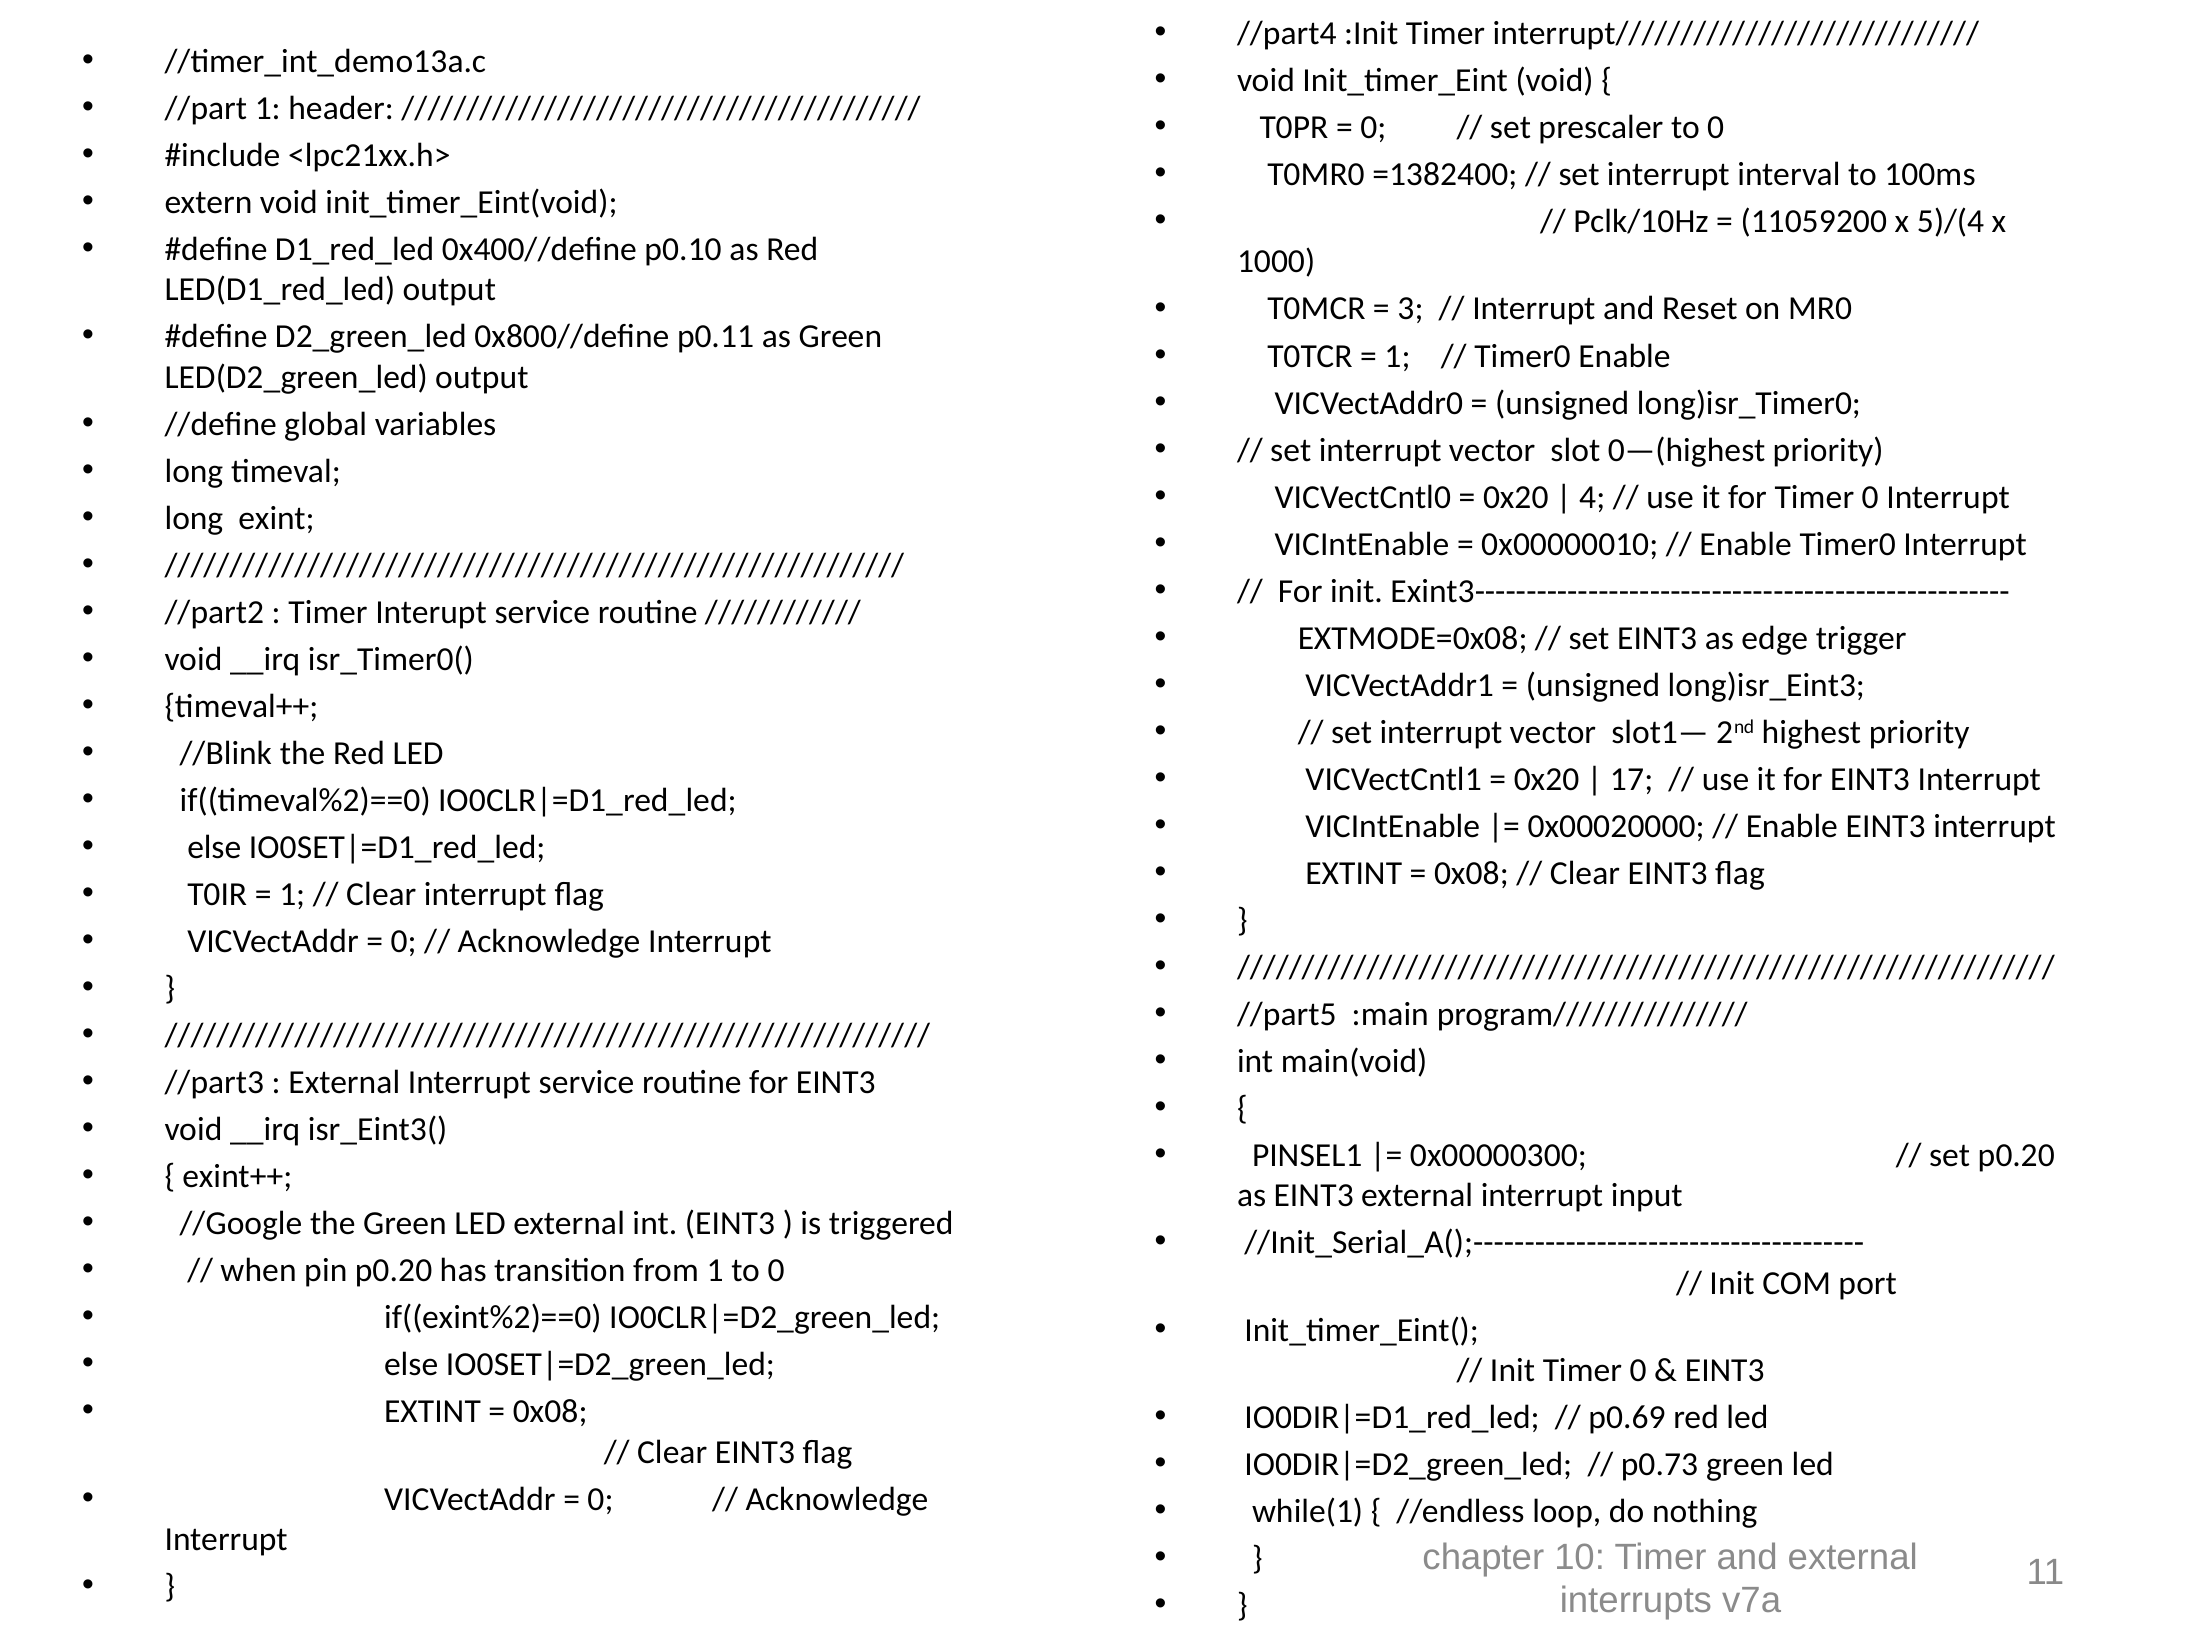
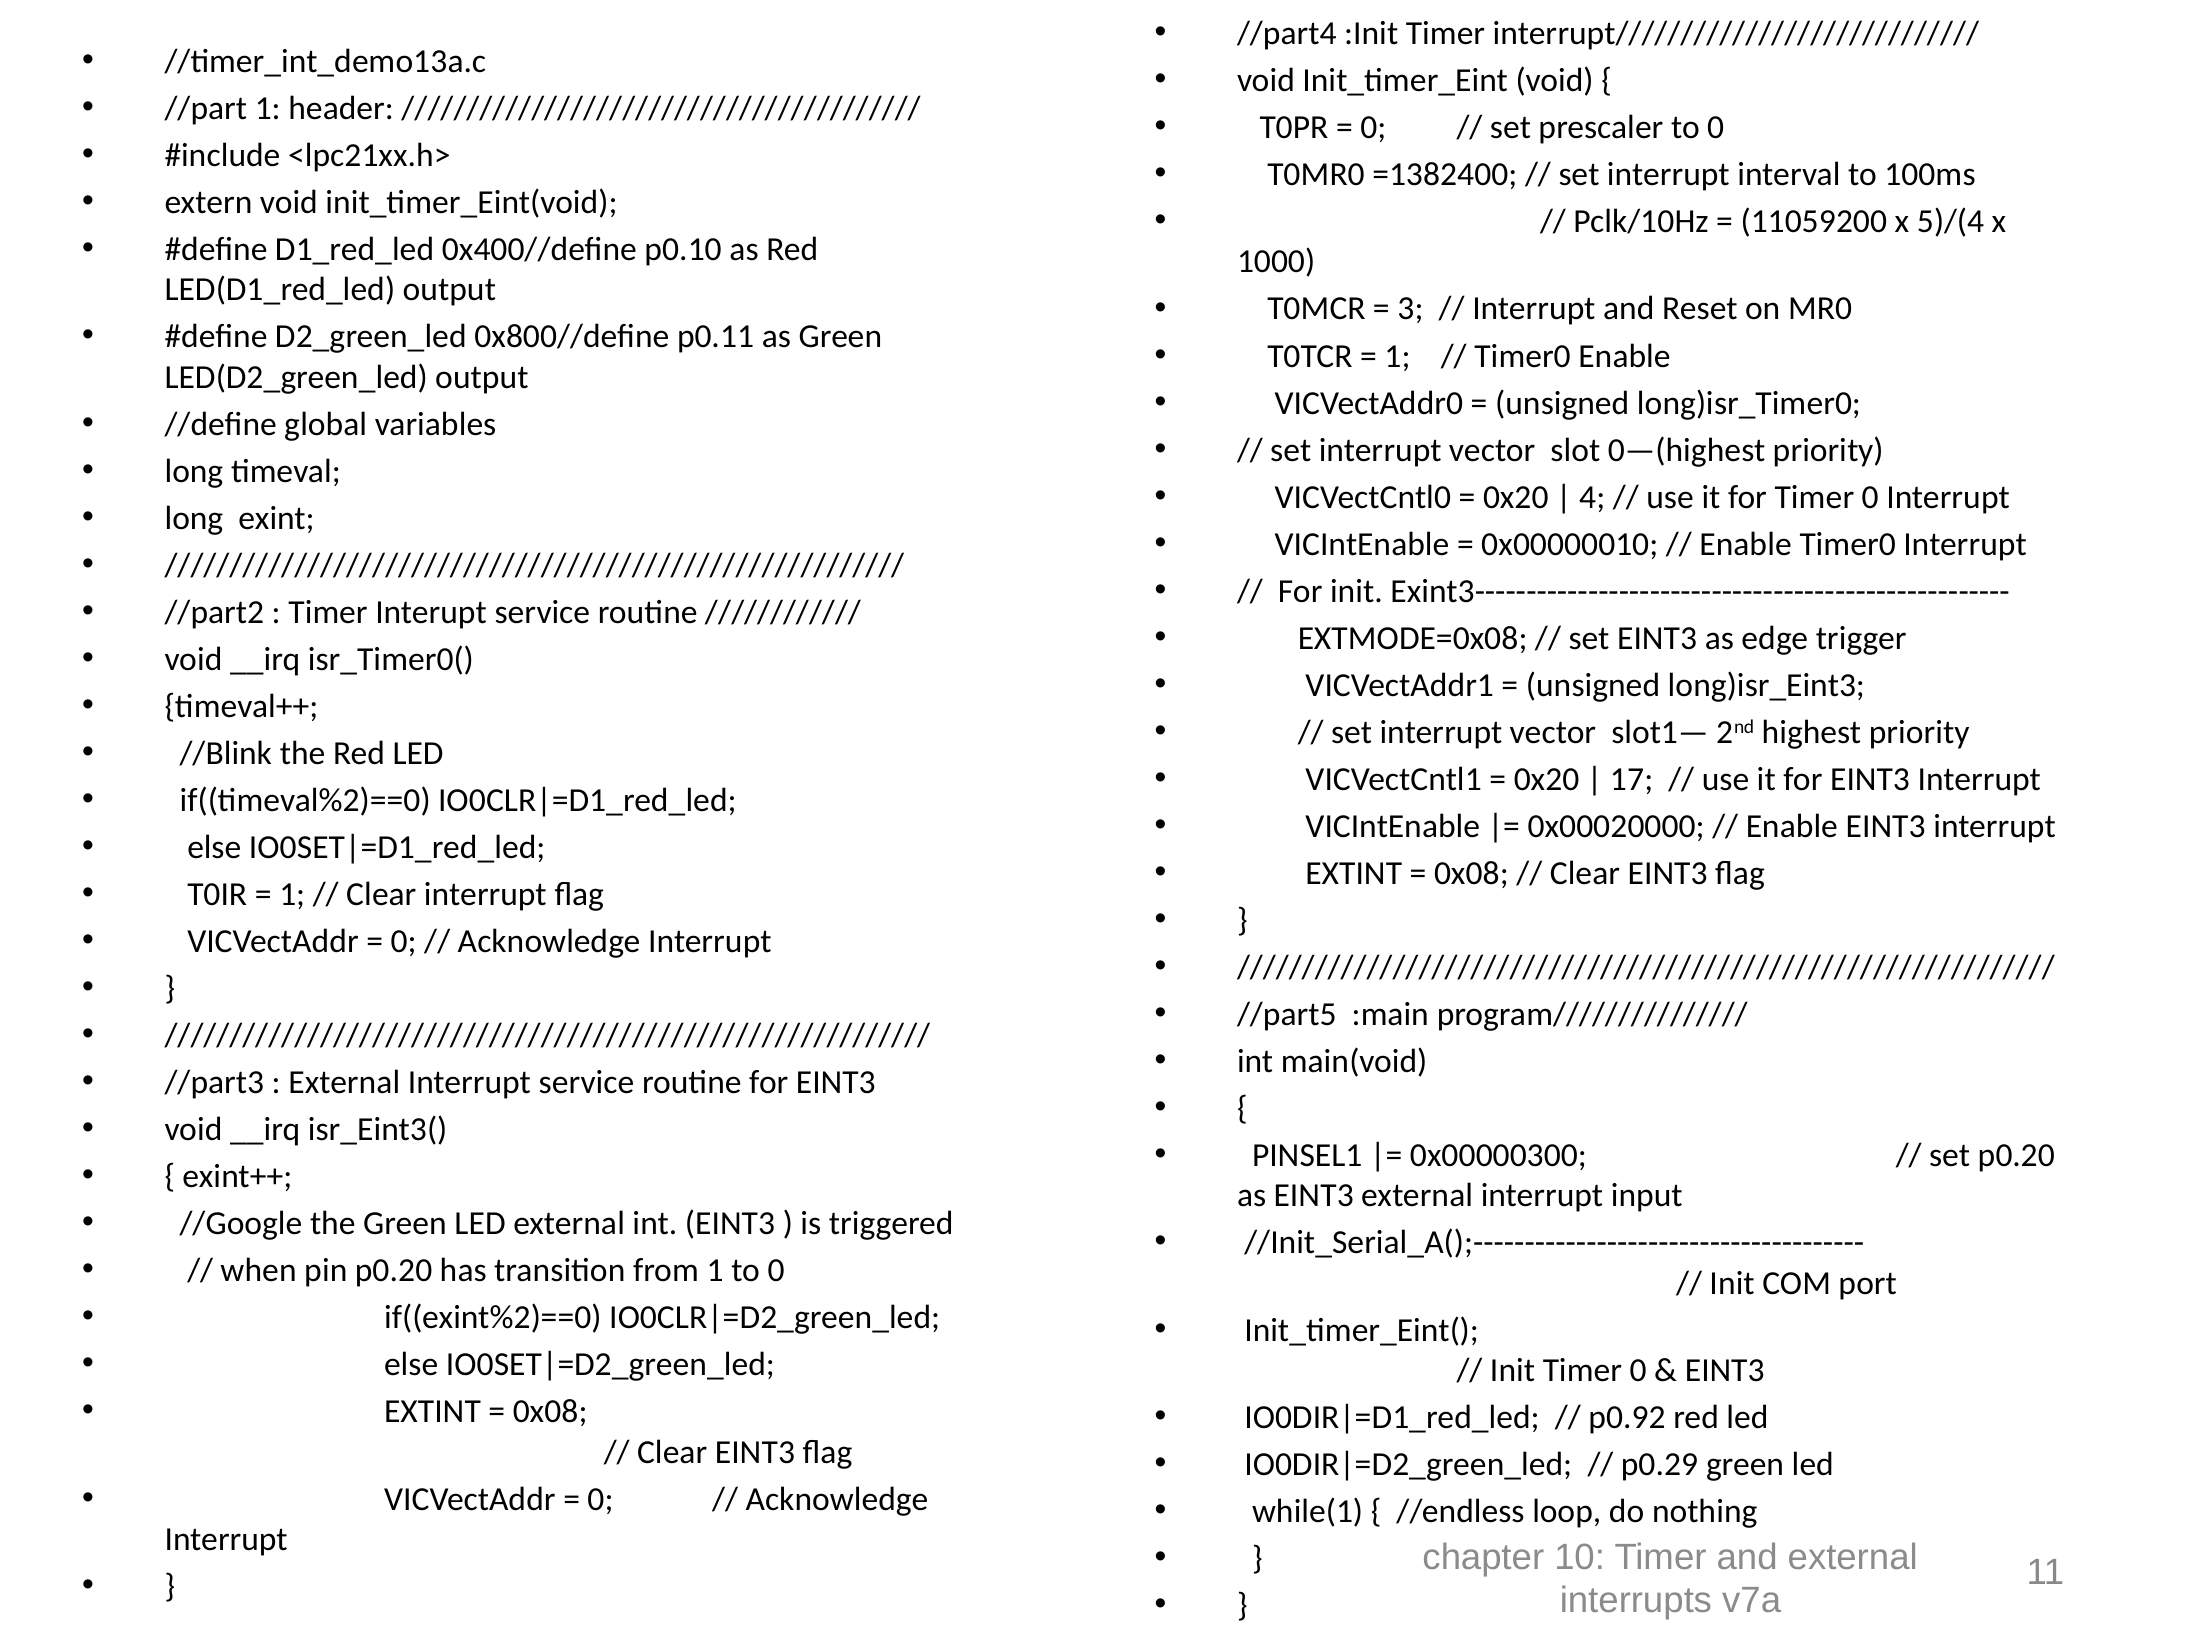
p0.69: p0.69 -> p0.92 (1627, 1417)
p0.73: p0.73 -> p0.29 (1659, 1464)
